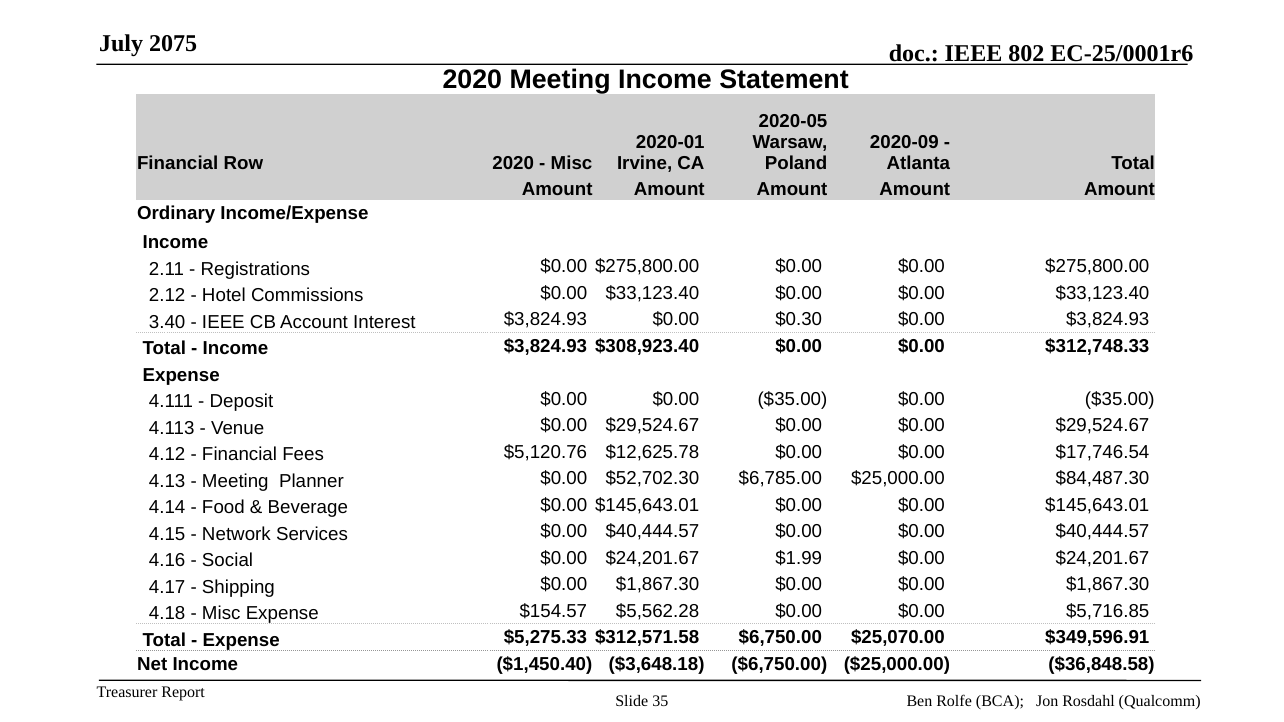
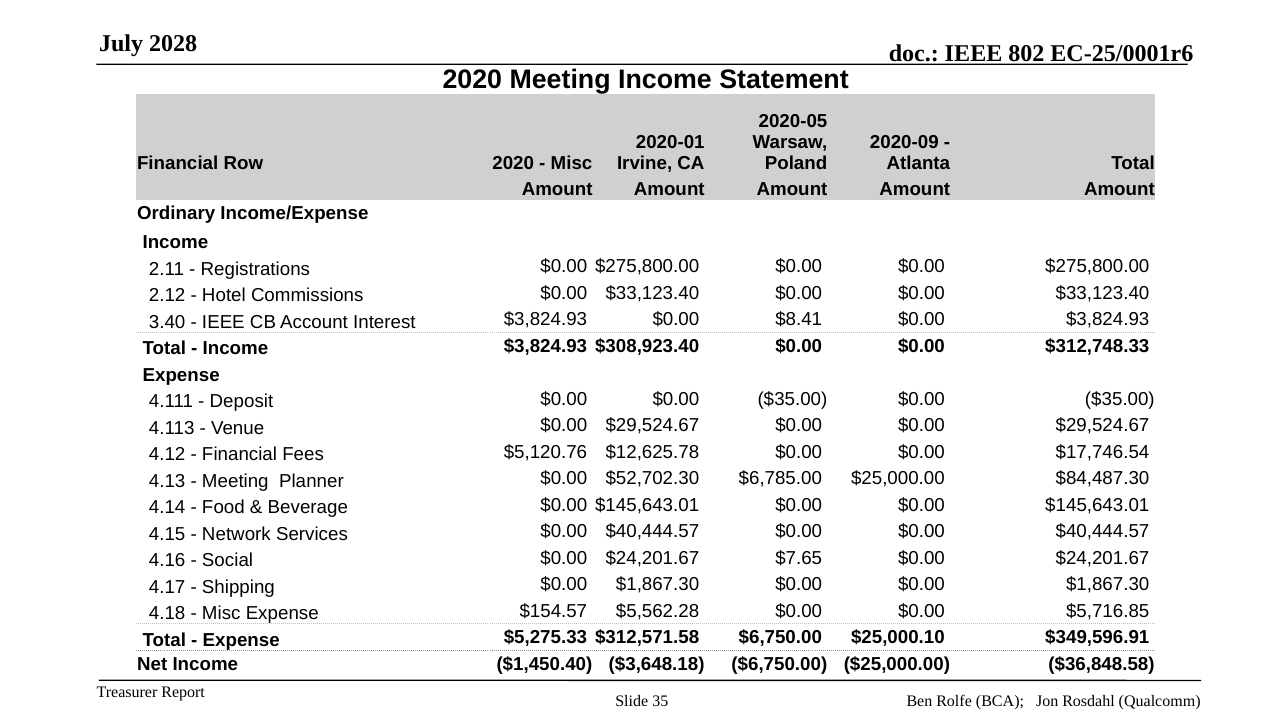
2075: 2075 -> 2028 (173, 43)
$0.30: $0.30 -> $8.41 (799, 320)
$1.99: $1.99 -> $7.65 (799, 558)
$25,070.00: $25,070.00 -> $25,000.10 (898, 638)
